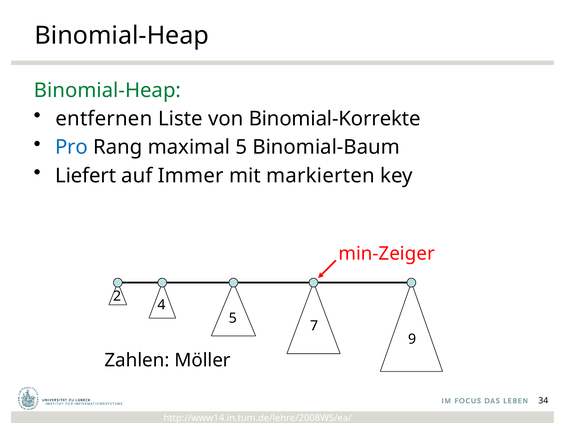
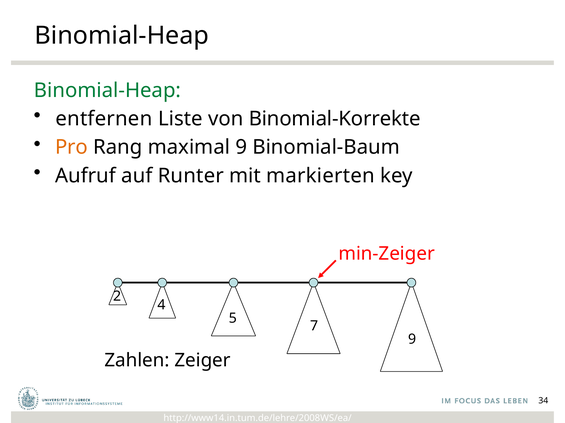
Pro colour: blue -> orange (72, 148)
maximal 5: 5 -> 9 (241, 148)
Liefert: Liefert -> Aufruf (86, 176)
Immer: Immer -> Runter (191, 176)
Möller: Möller -> Zeiger (203, 361)
